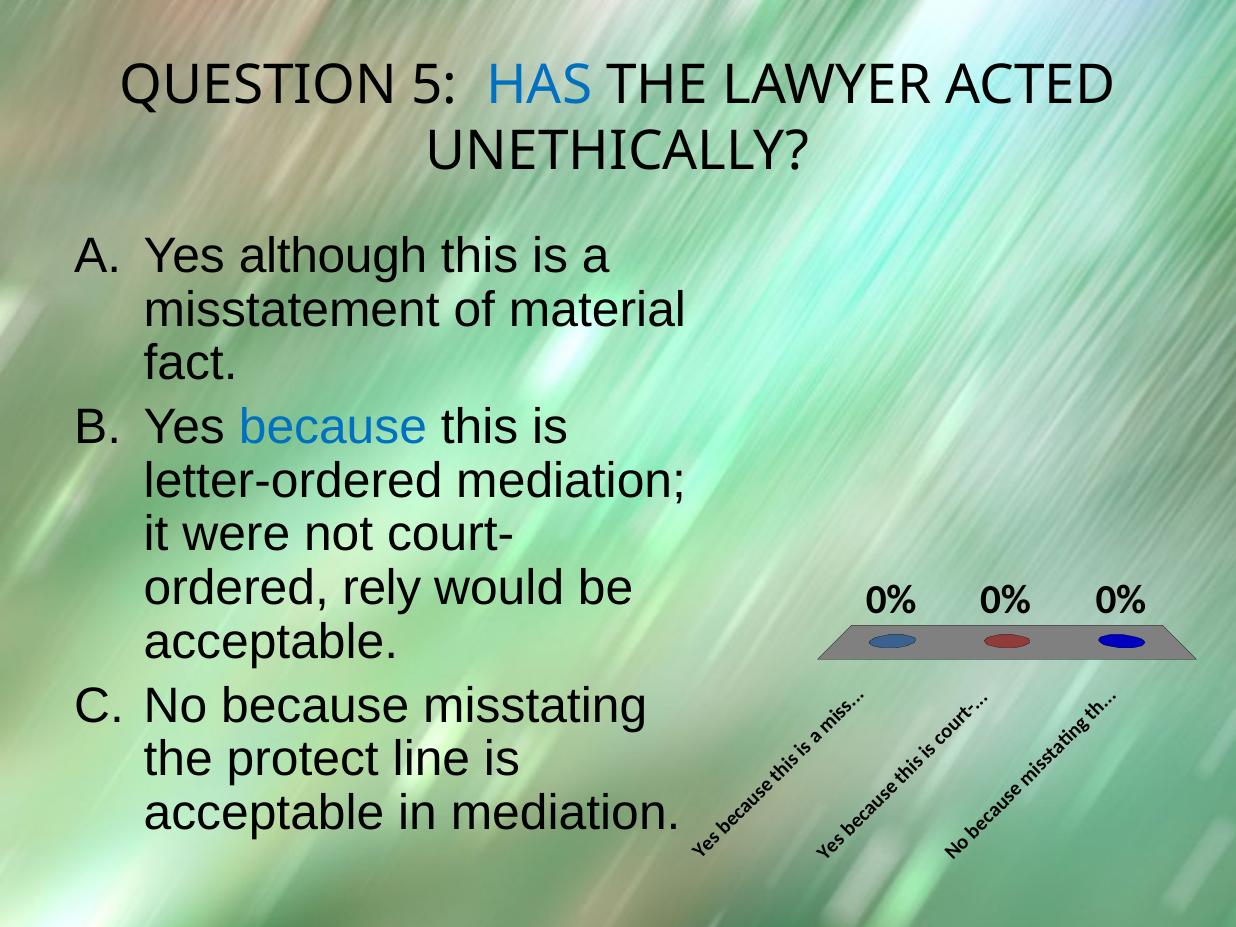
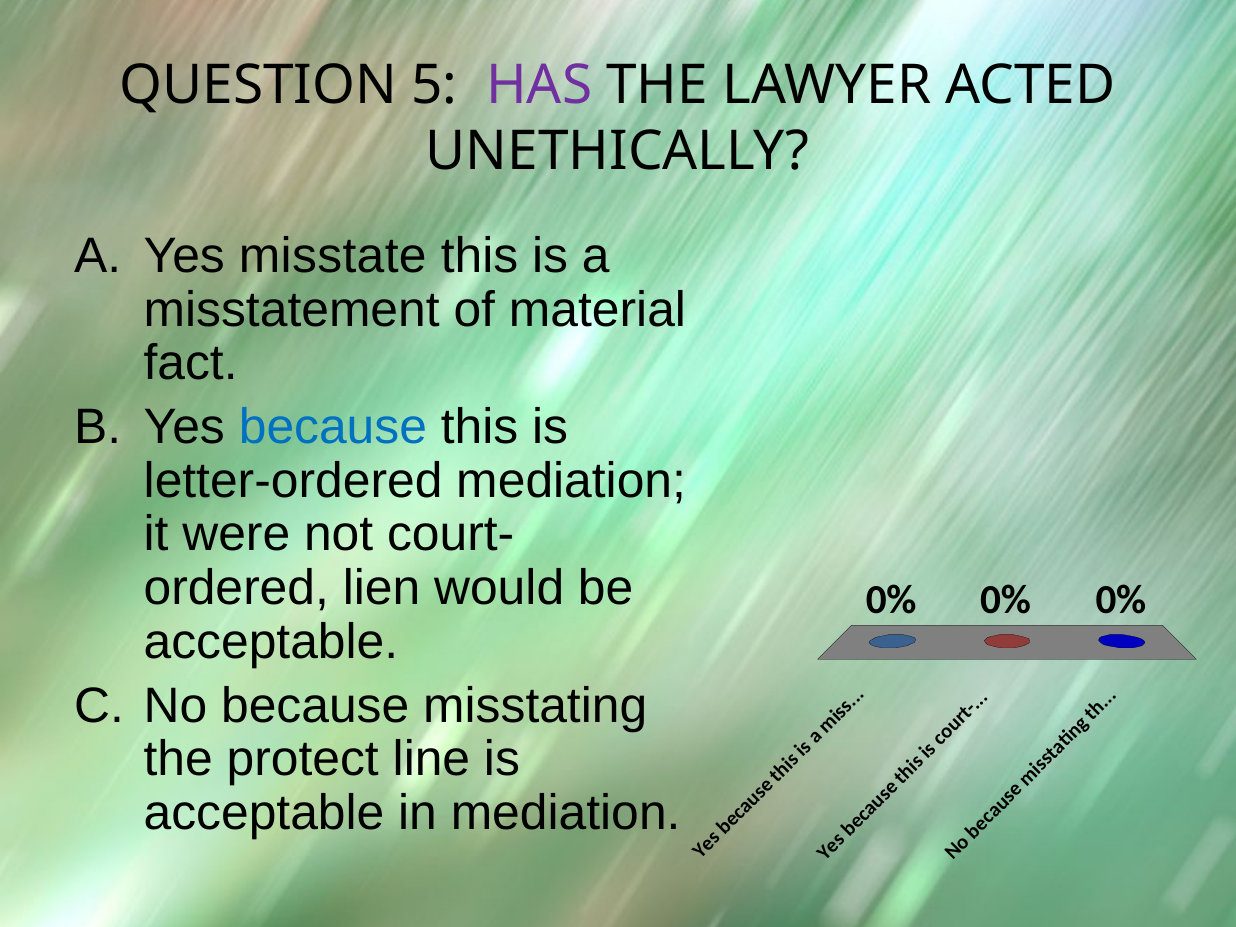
HAS colour: blue -> purple (539, 85)
although: although -> misstate (333, 256)
rely: rely -> lien (382, 588)
